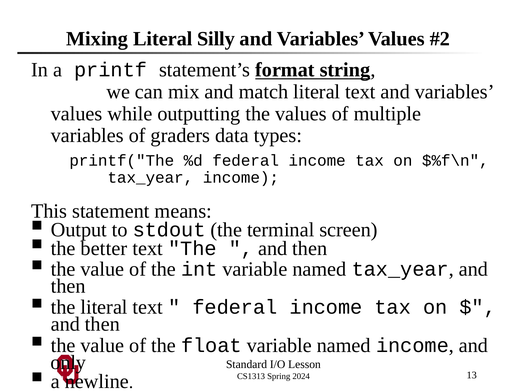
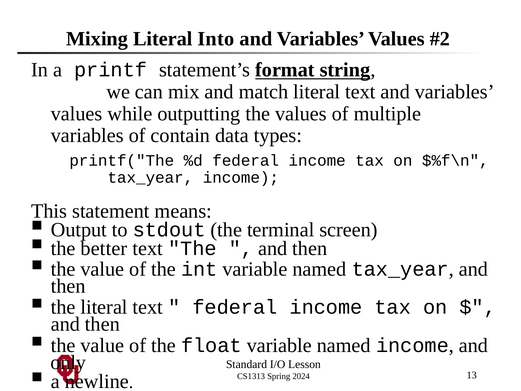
Silly: Silly -> Into (216, 39)
graders: graders -> contain (180, 136)
